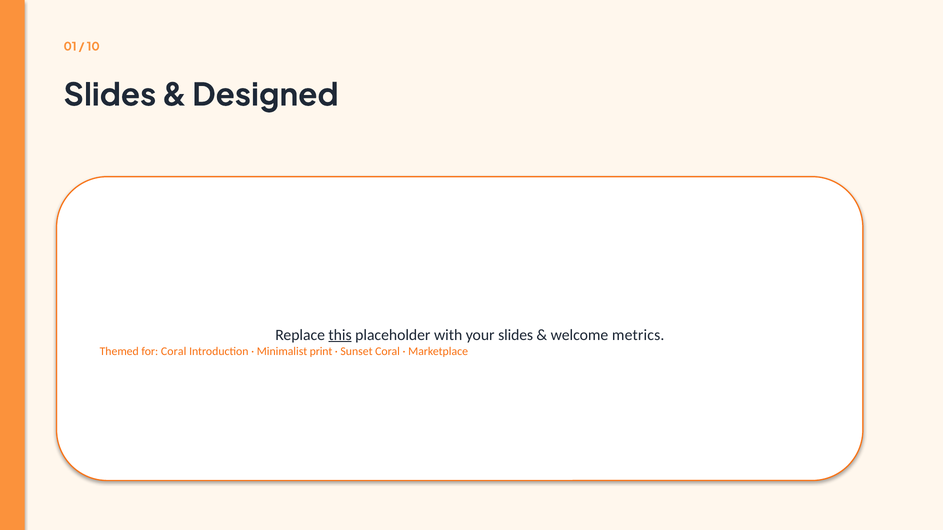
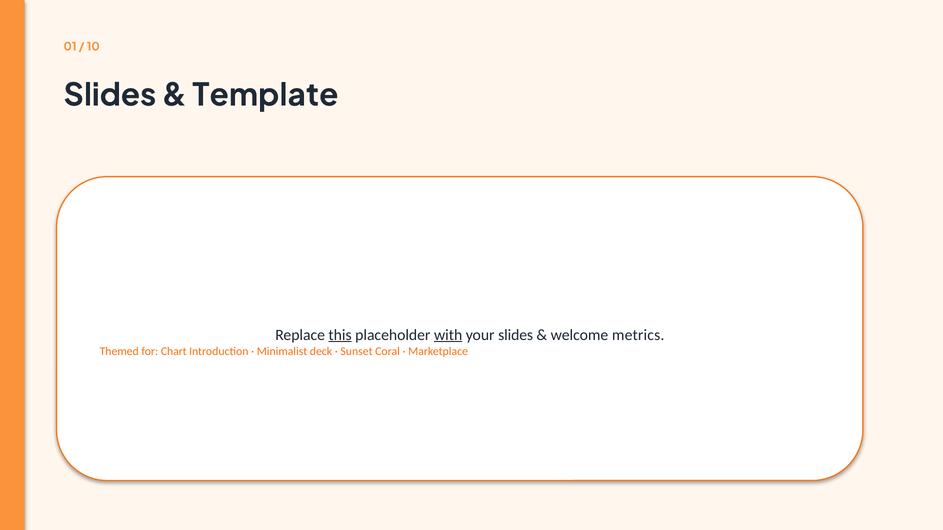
Designed: Designed -> Template (265, 95)
with underline: none -> present (448, 335)
for Coral: Coral -> Chart (174, 351)
print: print -> deck (321, 351)
